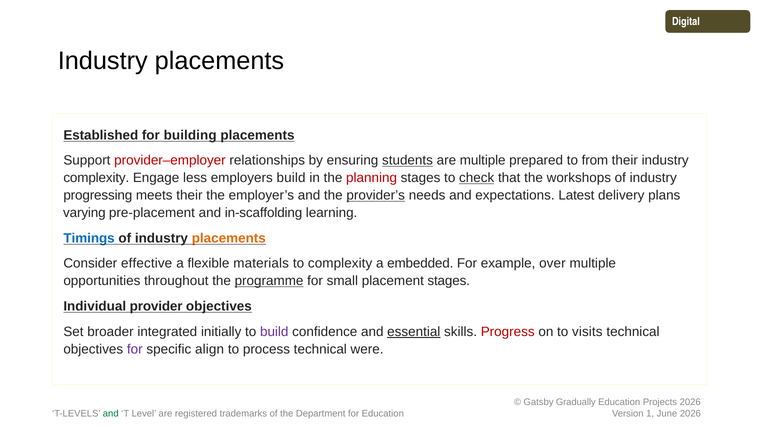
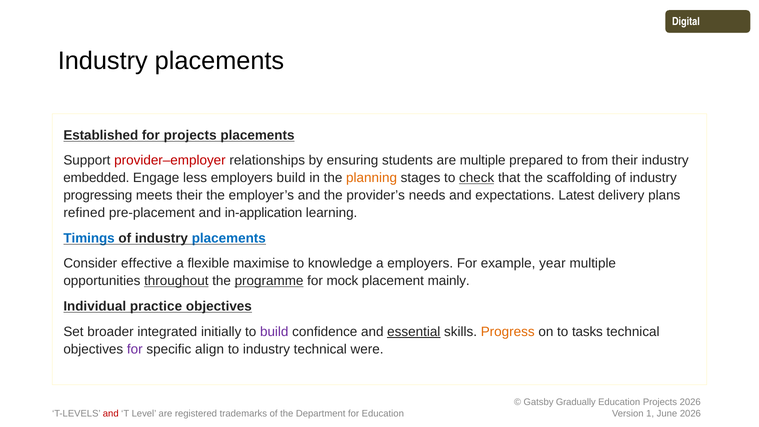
for building: building -> projects (190, 135)
students underline: present -> none (407, 161)
complexity: complexity -> embedded (96, 178)
planning colour: red -> orange (372, 178)
workshops: workshops -> scaffolding (579, 178)
provider’s underline: present -> none (376, 195)
varying: varying -> refined (84, 213)
in-scaffolding: in-scaffolding -> in-application (264, 213)
placements colour: orange -> blue (229, 238)
materials: materials -> maximise (261, 264)
to complexity: complexity -> knowledge (340, 264)
a embedded: embedded -> employers (420, 264)
over: over -> year (552, 264)
throughout underline: none -> present (176, 281)
small: small -> mock (342, 281)
placement stages: stages -> mainly (449, 281)
provider: provider -> practice (156, 306)
Progress colour: red -> orange (508, 332)
visits: visits -> tasks (587, 332)
to process: process -> industry (266, 349)
and colour: green -> red (111, 414)
